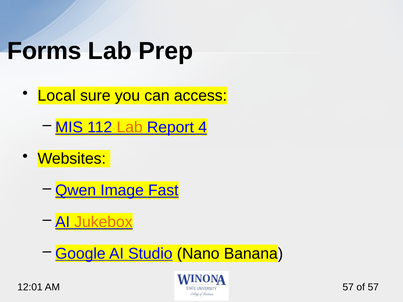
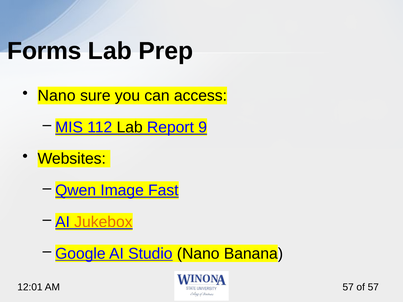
Local: Local -> Nano (57, 96)
Lab colour: orange -> black (130, 127)
4: 4 -> 9 (203, 127)
